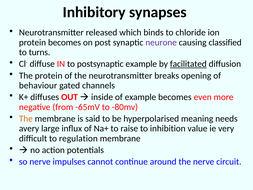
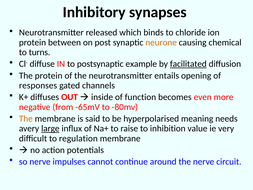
protein becomes: becomes -> between (65, 42)
neurone colour: purple -> orange (161, 42)
classified: classified -> chemical (225, 42)
breaks: breaks -> entails (167, 76)
behaviour: behaviour -> responses (38, 85)
of example: example -> function (140, 97)
large underline: none -> present (50, 128)
